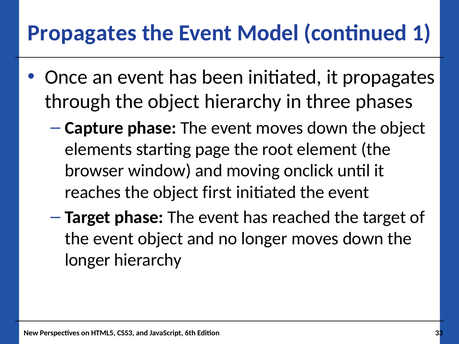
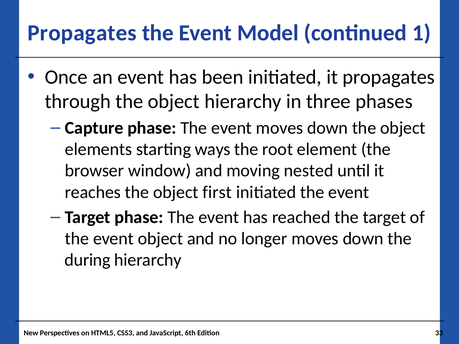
page: page -> ways (213, 149)
onclick: onclick -> nested (309, 171)
longer: longer -> during (88, 260)
